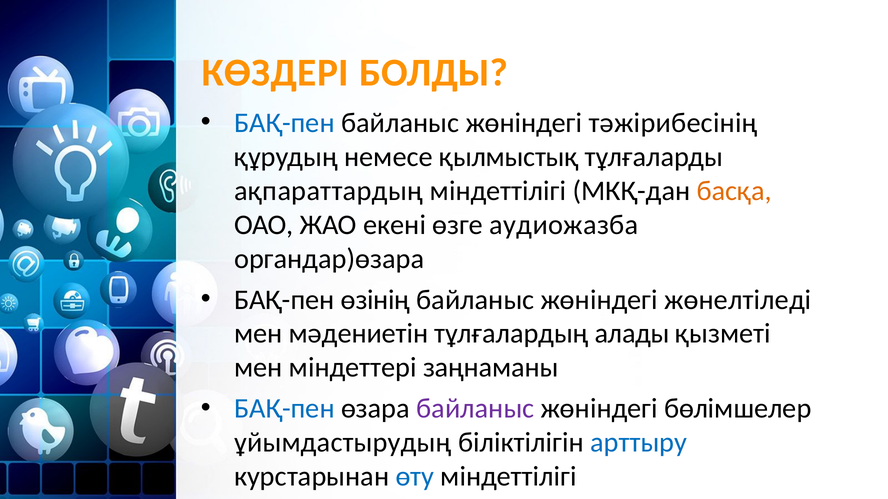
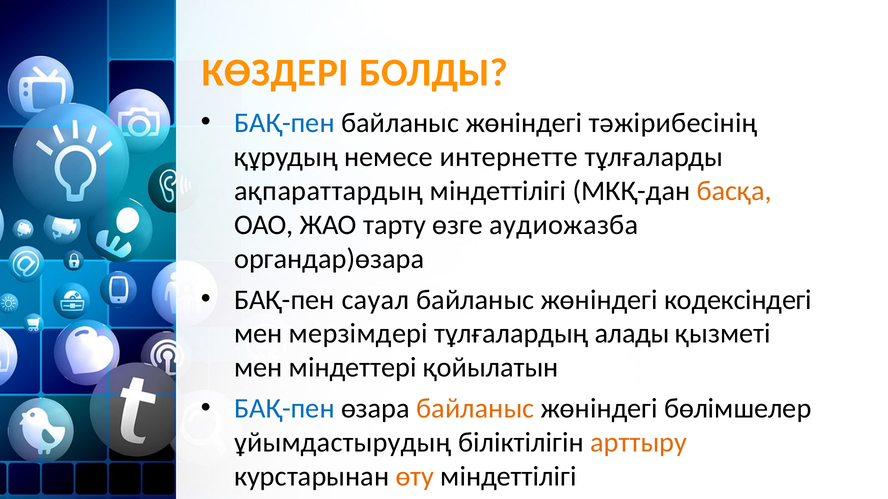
қылмыстық: қылмыстық -> интернетте (509, 157)
екені: екені -> тарту (395, 225)
өзінің: өзінің -> cауал (375, 300)
жөнелтіледі: жөнелтіледі -> кодексіндегі (738, 300)
мәдениетін: мәдениетін -> мерзімдері (358, 334)
заңнаманы: заңнаманы -> қойылатын (491, 368)
байланыс colour: purple -> orange (475, 409)
арттыру colour: blue -> orange (639, 443)
өту colour: blue -> orange (415, 477)
